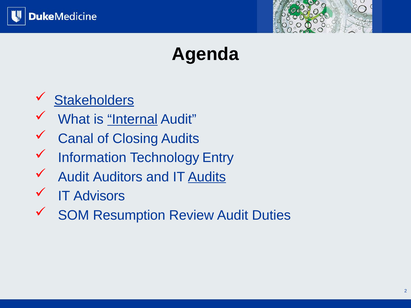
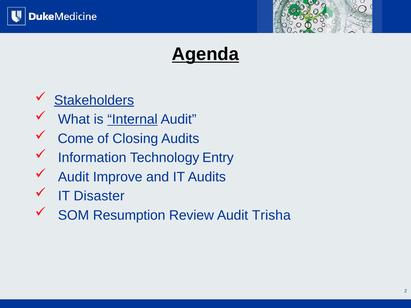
Agenda underline: none -> present (205, 54)
Canal: Canal -> Come (76, 139)
Auditors: Auditors -> Improve (118, 177)
Audits underline: present -> none (207, 177)
Advisors: Advisors -> Disaster (99, 196)
Duties: Duties -> Trisha (271, 215)
